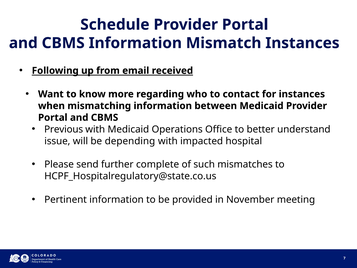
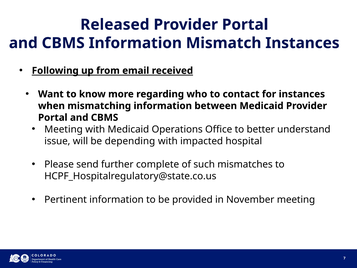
Schedule: Schedule -> Released (115, 25)
Previous: Previous -> Meeting (64, 129)
